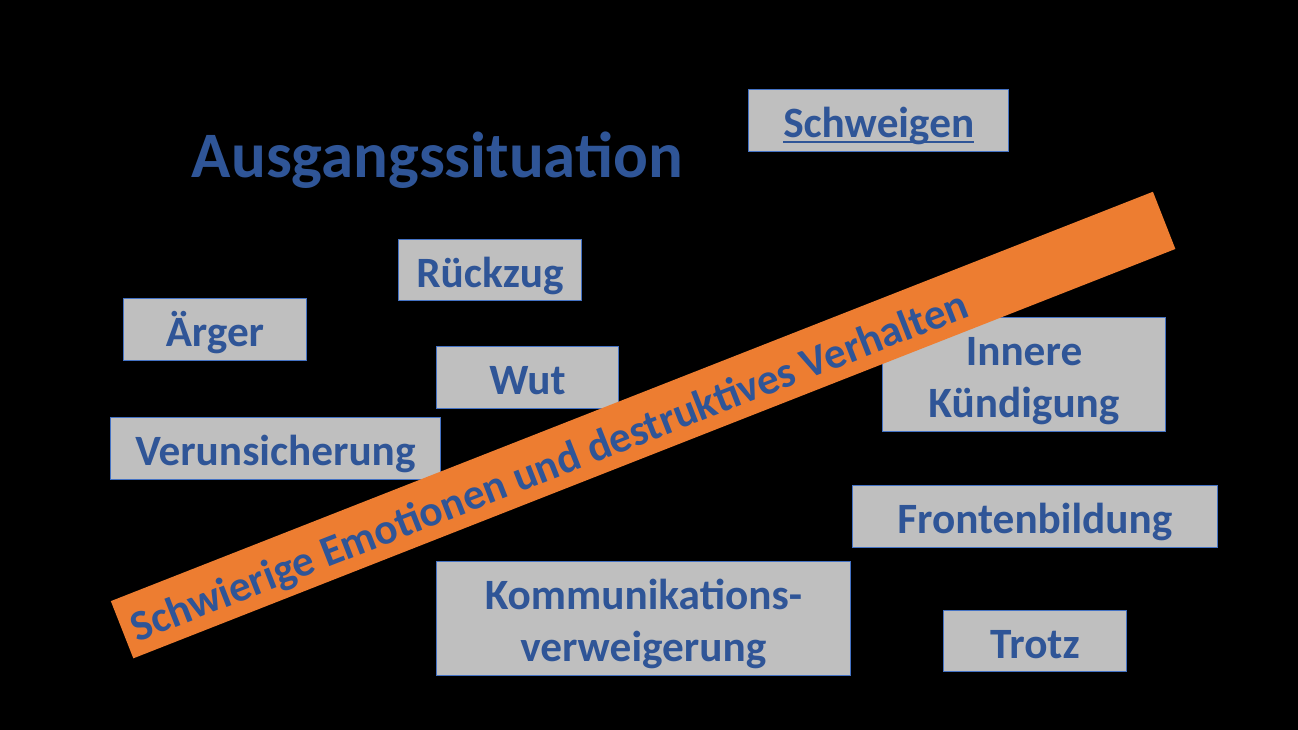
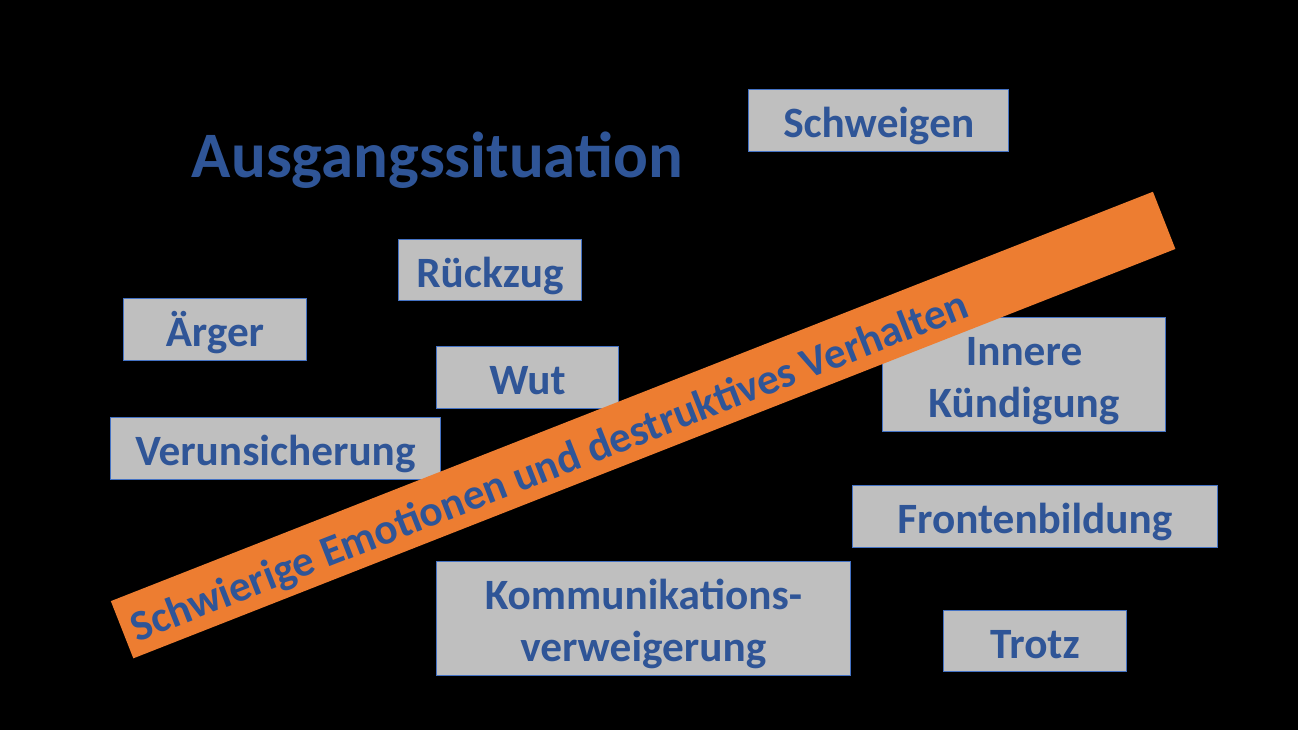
Schweigen underline: present -> none (879, 124)
